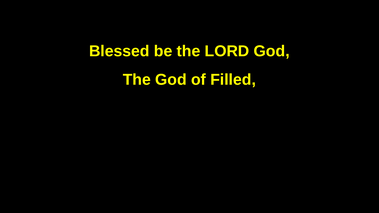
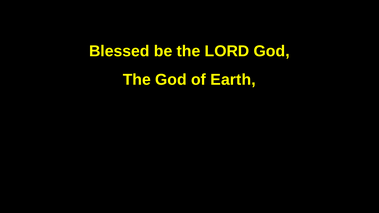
Filled: Filled -> Earth (233, 80)
